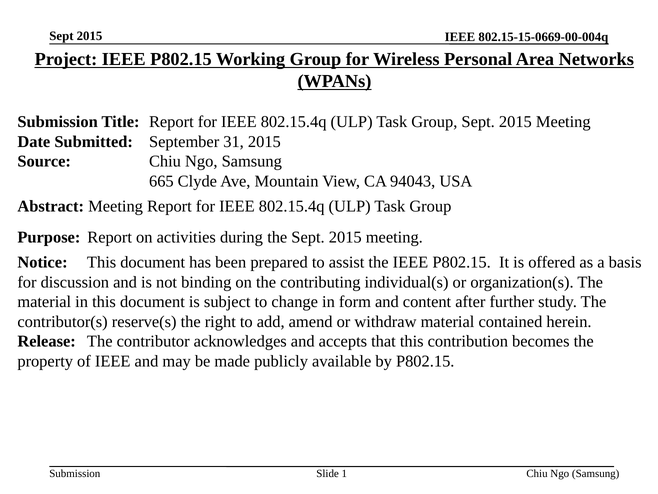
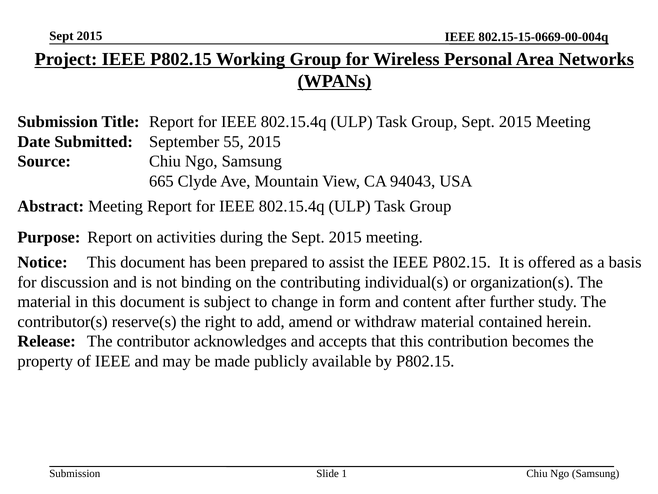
31: 31 -> 55 (234, 141)
